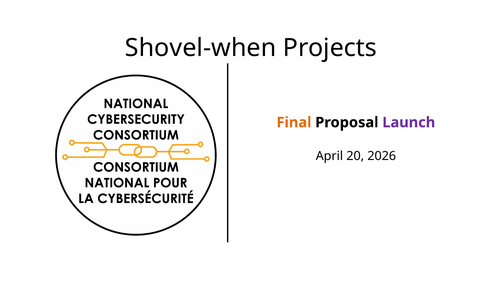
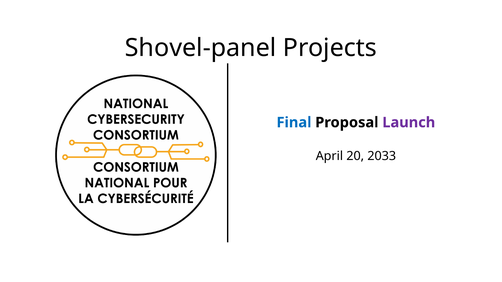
Shovel-when: Shovel-when -> Shovel-panel (201, 48)
Final colour: orange -> blue (294, 123)
2026: 2026 -> 2033 (382, 156)
